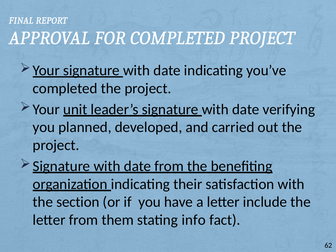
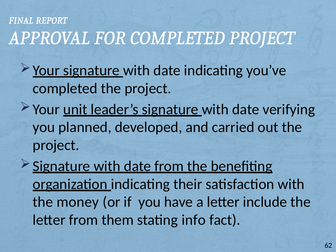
section: section -> money (78, 202)
